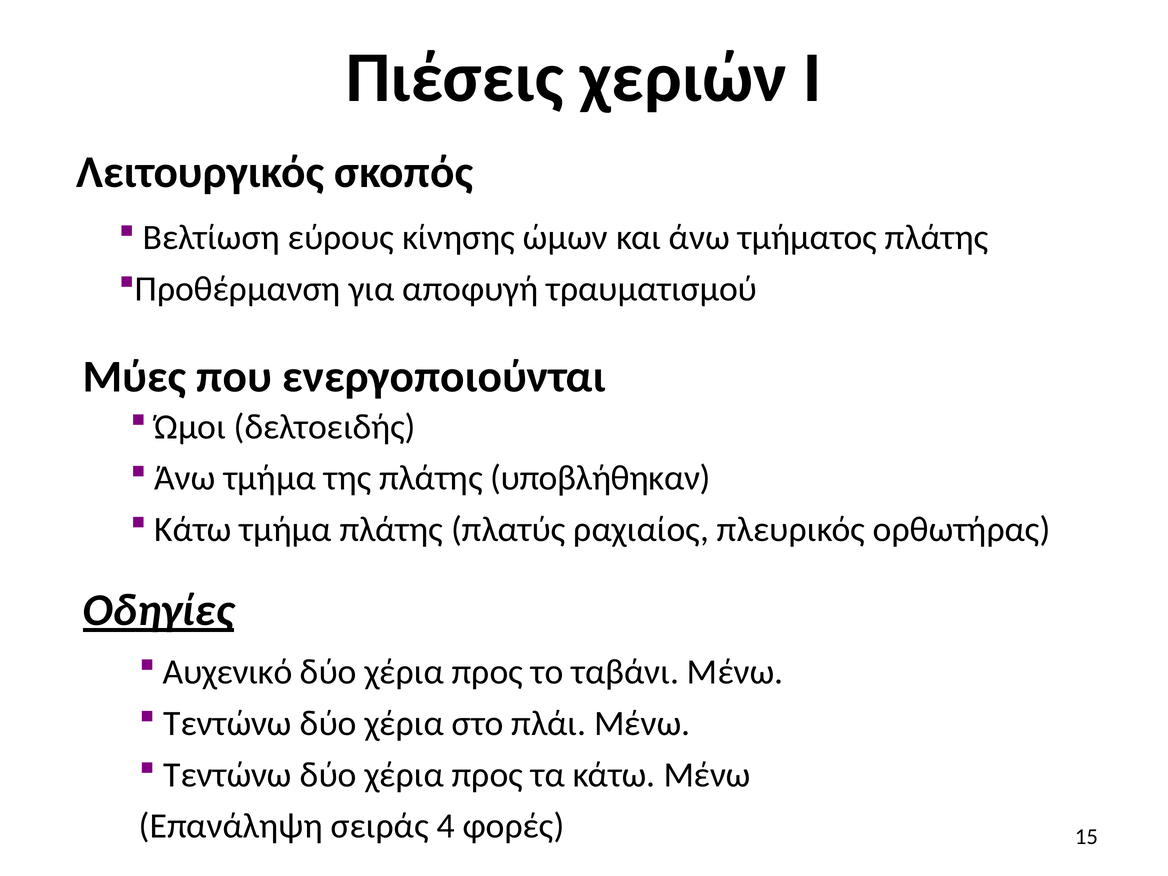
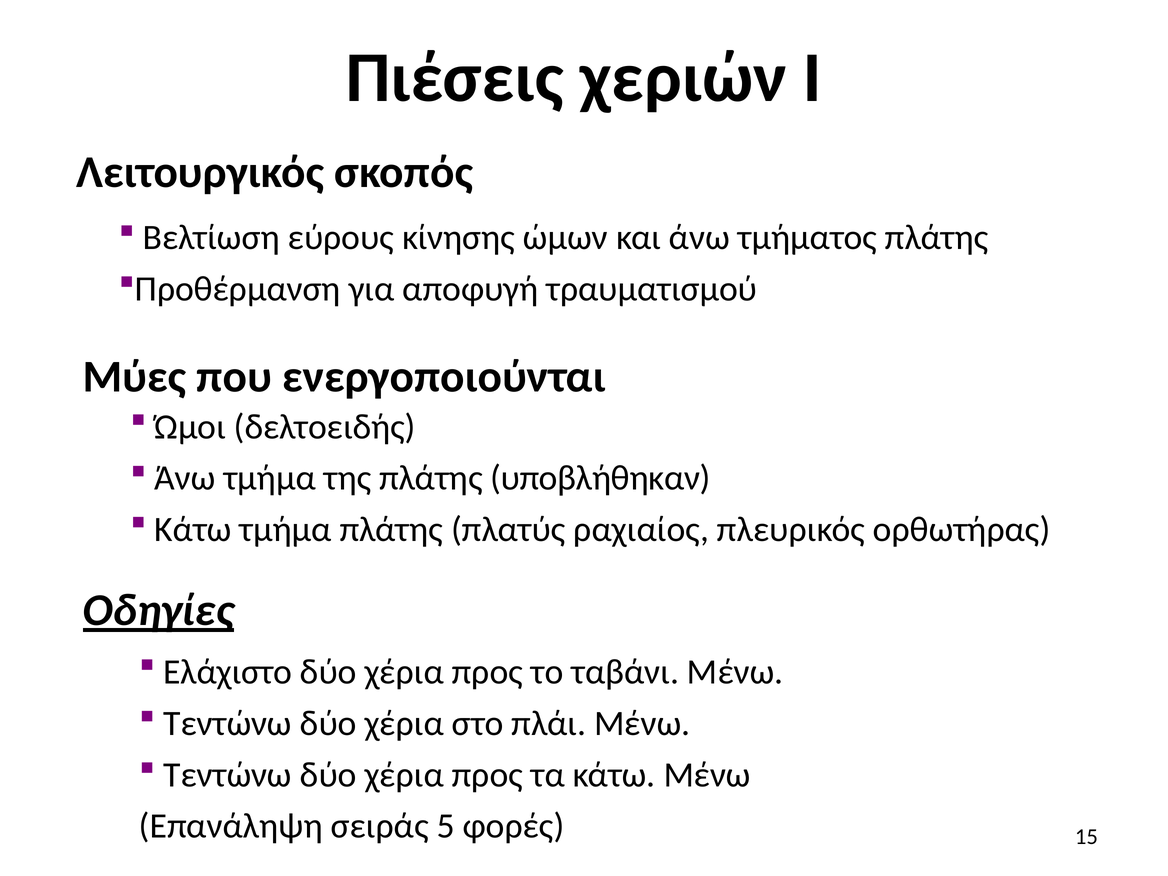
Αυχενικό: Αυχενικό -> Ελάχιστο (228, 672)
4: 4 -> 5 (446, 826)
